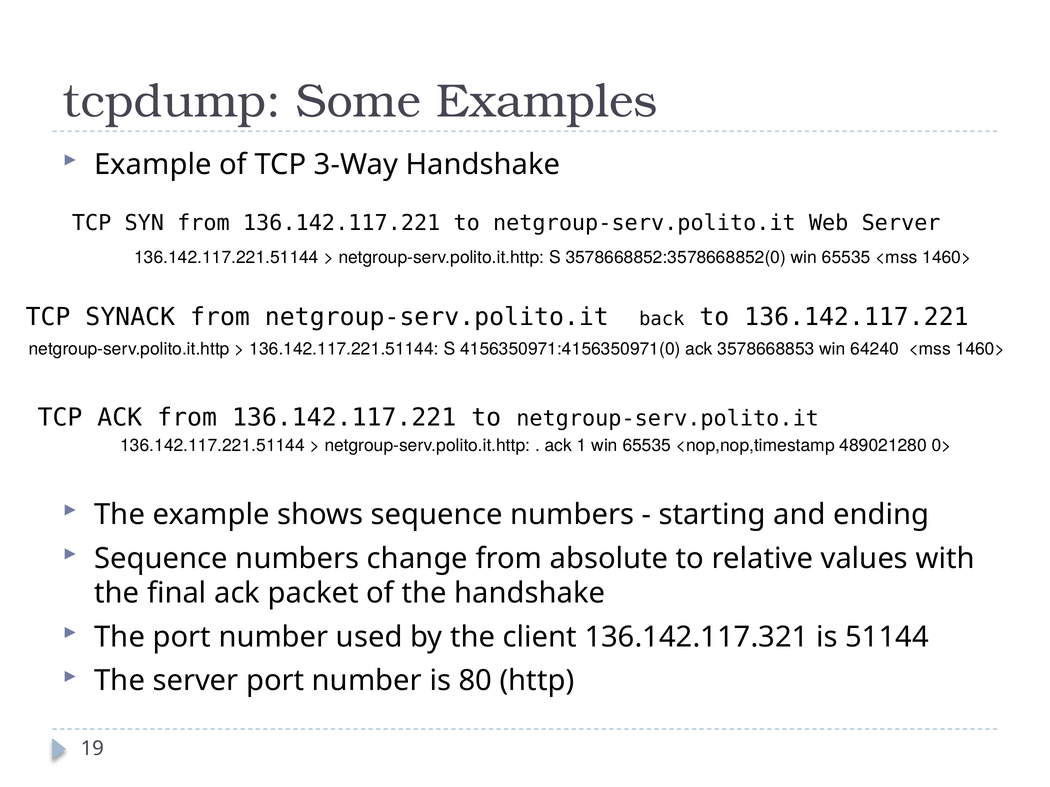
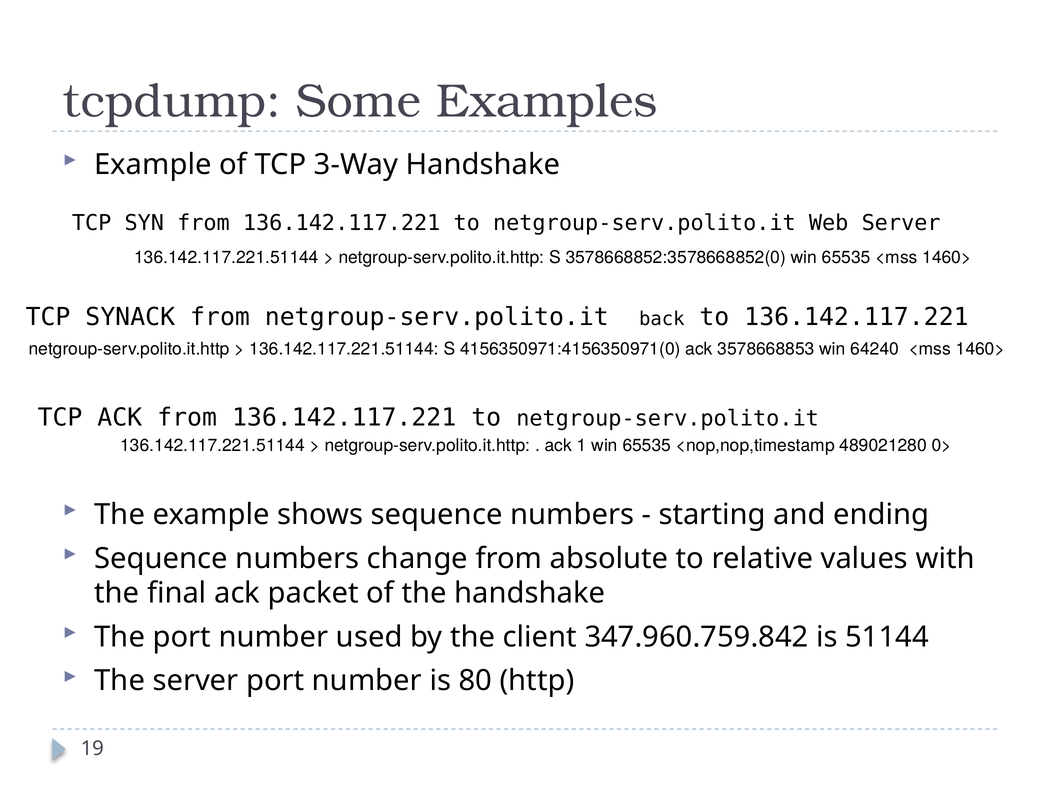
136.142.117.321: 136.142.117.321 -> 347.960.759.842 (696, 638)
